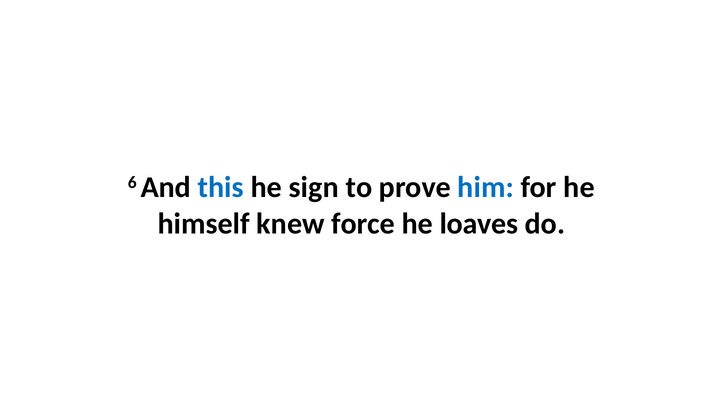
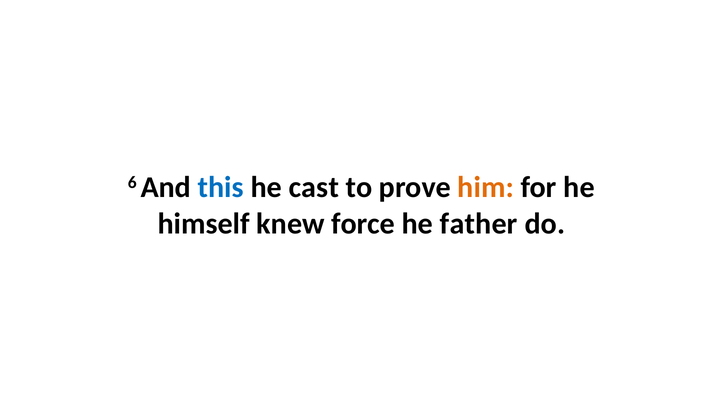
sign: sign -> cast (314, 187)
him colour: blue -> orange (486, 187)
loaves: loaves -> father (479, 223)
